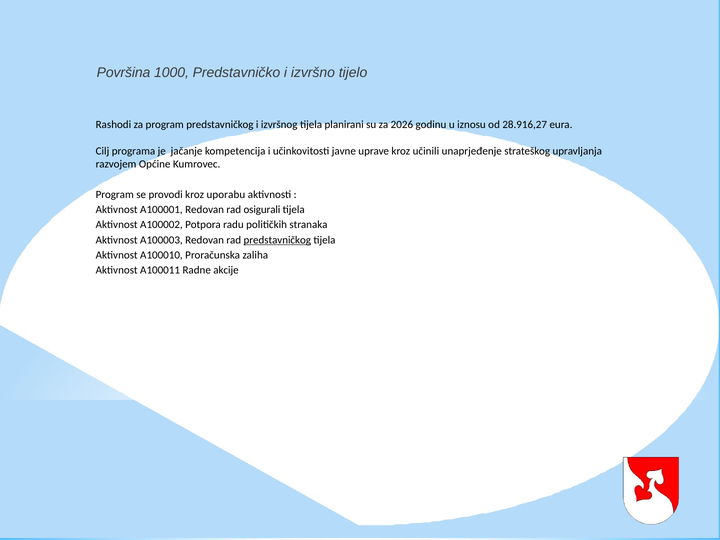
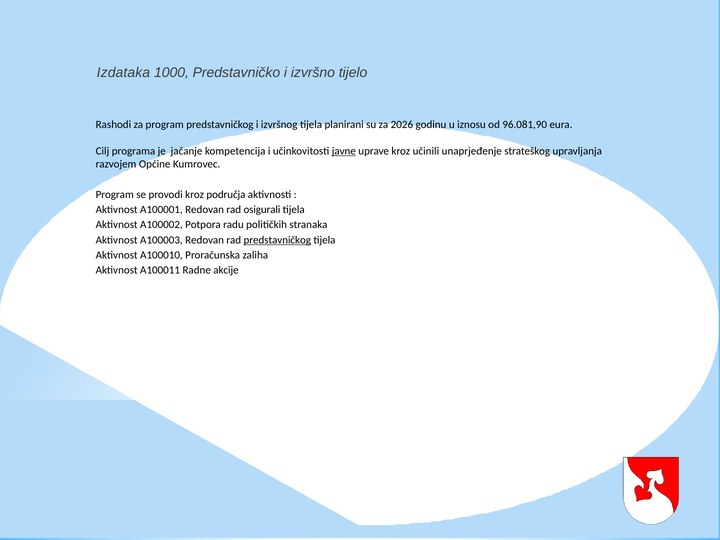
Površina: Površina -> Izdataka (123, 73)
28.916,27: 28.916,27 -> 96.081,90 (525, 125)
javne underline: none -> present (344, 151)
uporabu: uporabu -> područja (226, 195)
